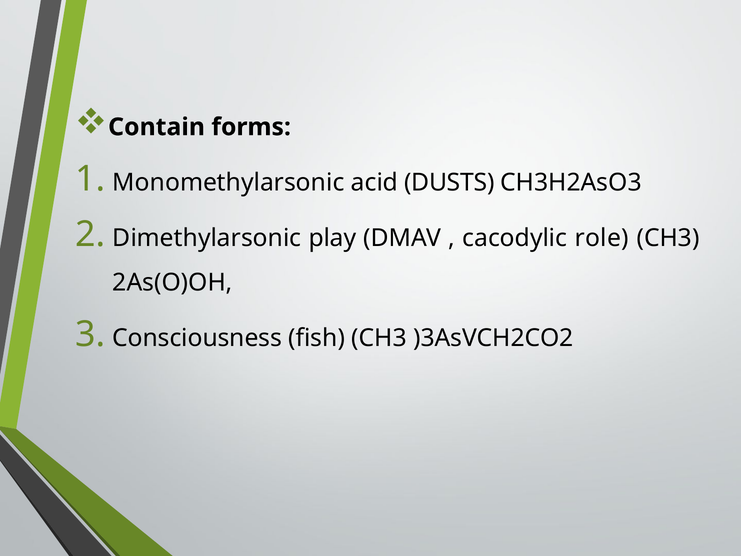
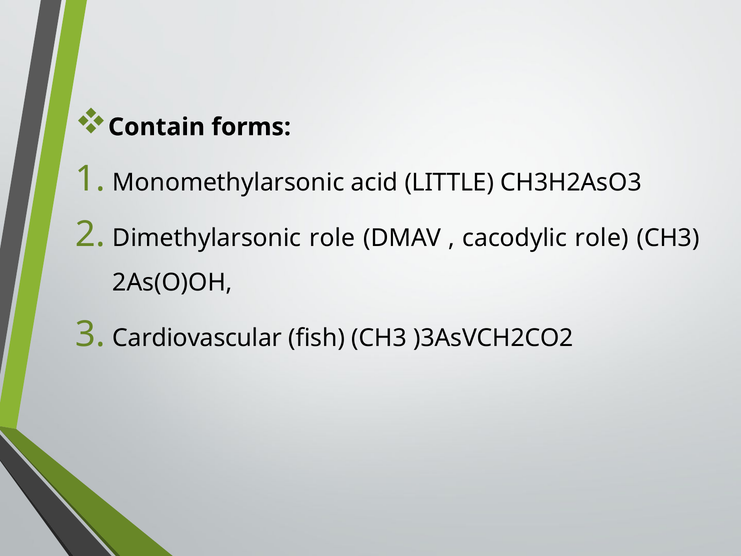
DUSTS: DUSTS -> LITTLE (449, 183)
Dimethylarsonic play: play -> role (332, 238)
Consciousness: Consciousness -> Cardiovascular (197, 338)
